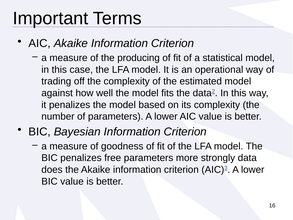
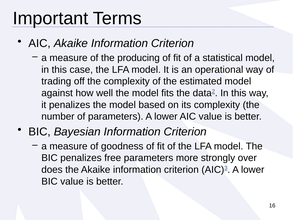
data: data -> over (247, 158)
